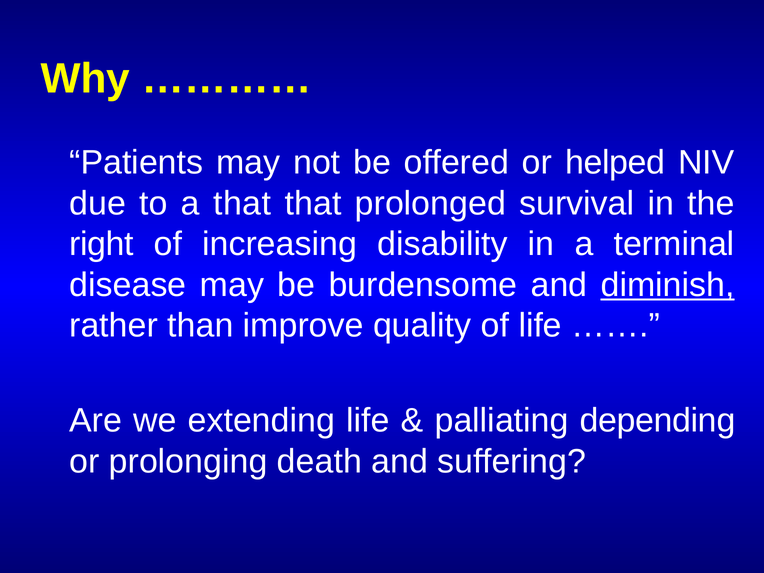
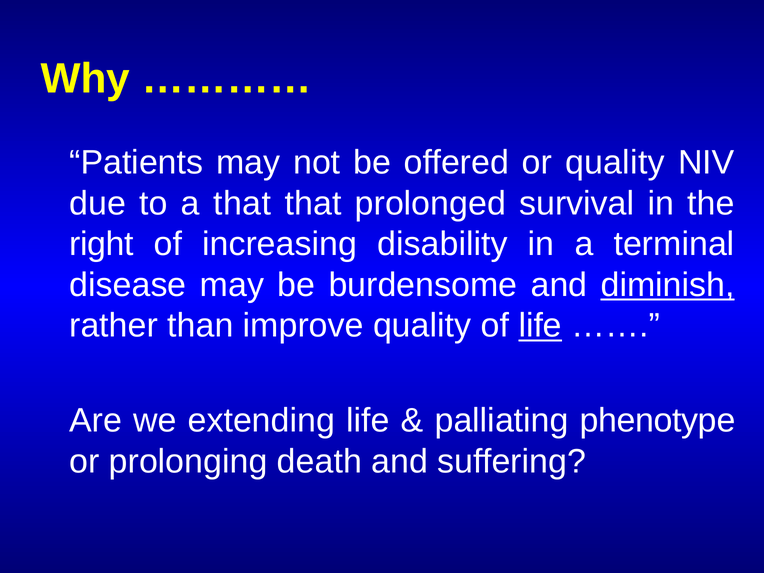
or helped: helped -> quality (615, 163)
life underline: none -> present (540, 326)
depending: depending -> phenotype (657, 421)
